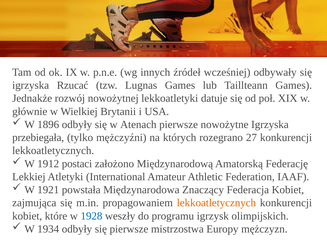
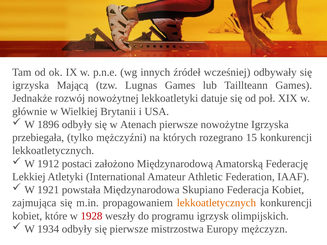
Rzucać: Rzucać -> Mającą (73, 85)
27: 27 -> 15 (251, 138)
Znaczący: Znaczący -> Skupiano (203, 190)
1928 colour: blue -> red (91, 216)
